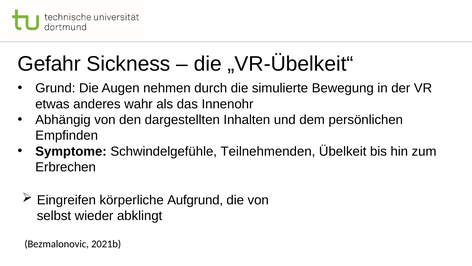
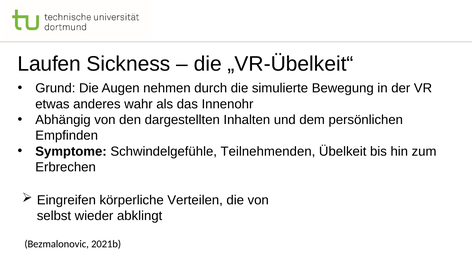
Gefahr: Gefahr -> Laufen (49, 64)
Aufgrund: Aufgrund -> Verteilen (195, 200)
